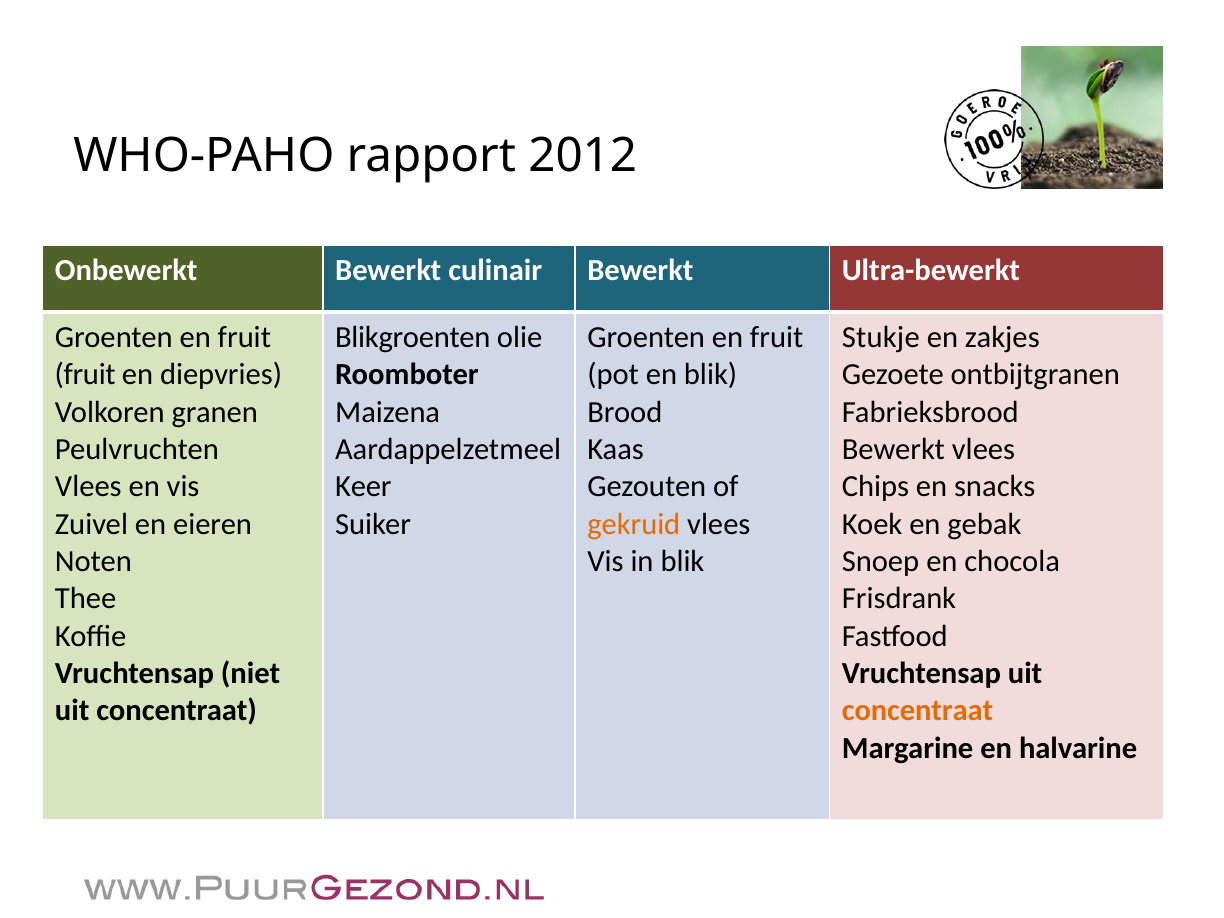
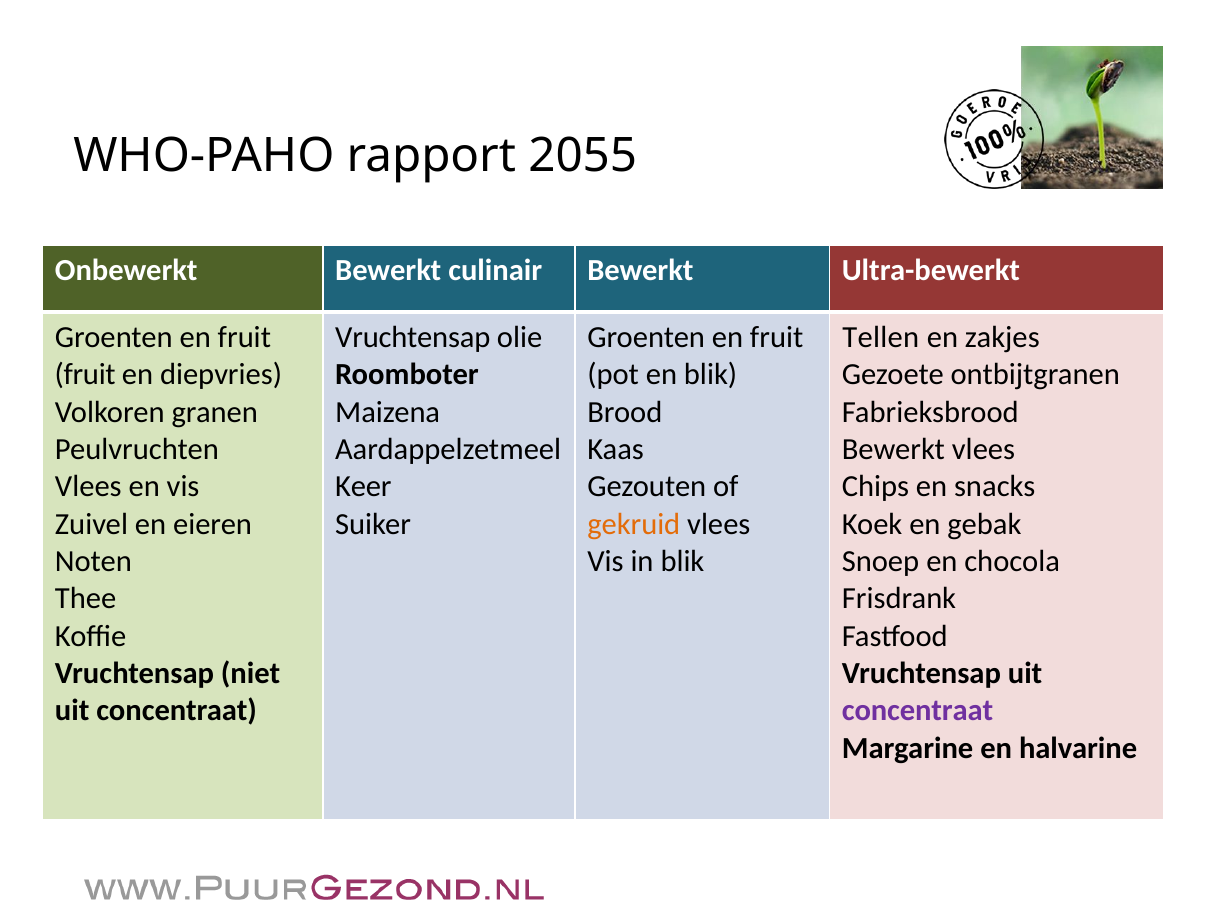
2012: 2012 -> 2055 (583, 156)
Blikgroenten: Blikgroenten -> Vruchtensap (413, 337)
Stukje: Stukje -> Tellen (881, 337)
concentraat colour: orange -> purple (918, 711)
